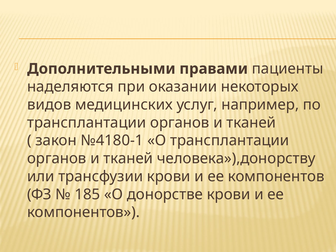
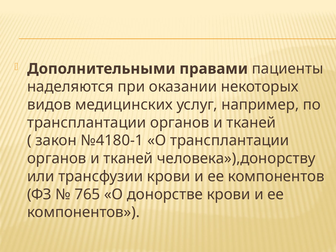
185: 185 -> 765 (87, 194)
